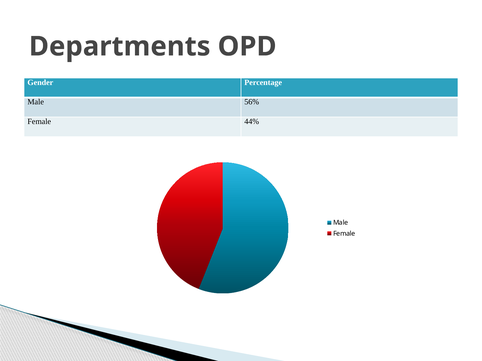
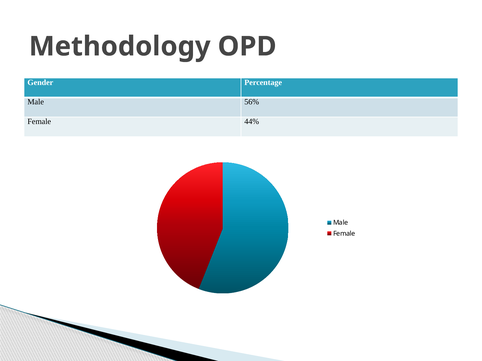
Departments: Departments -> Methodology (120, 47)
